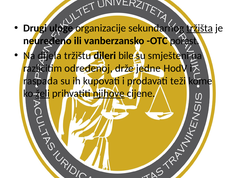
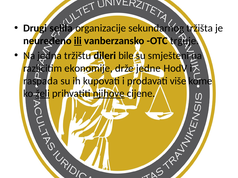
uloge: uloge -> selila (61, 28)
tržišta underline: present -> none (200, 28)
ili underline: none -> present (78, 41)
porast: porast -> trguje (185, 41)
dijela: dijela -> jedna (50, 56)
određenoj: određenoj -> ekonomije (89, 68)
teži: teži -> više (178, 81)
